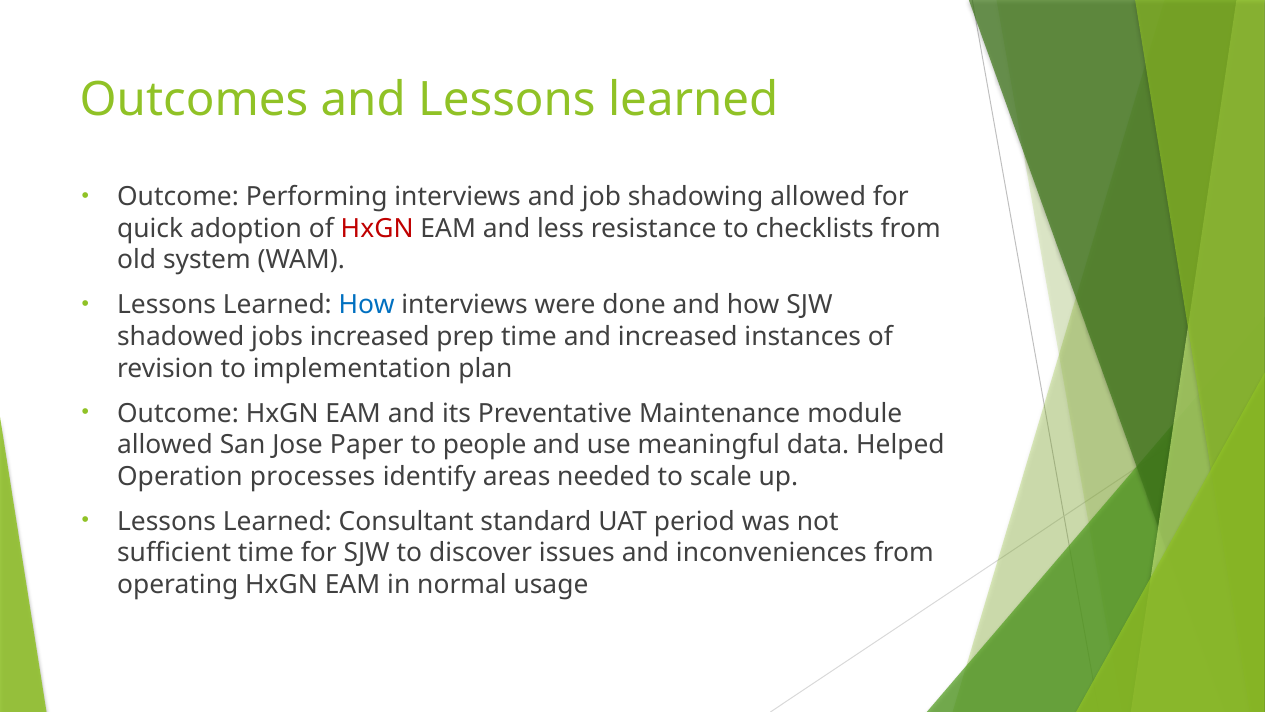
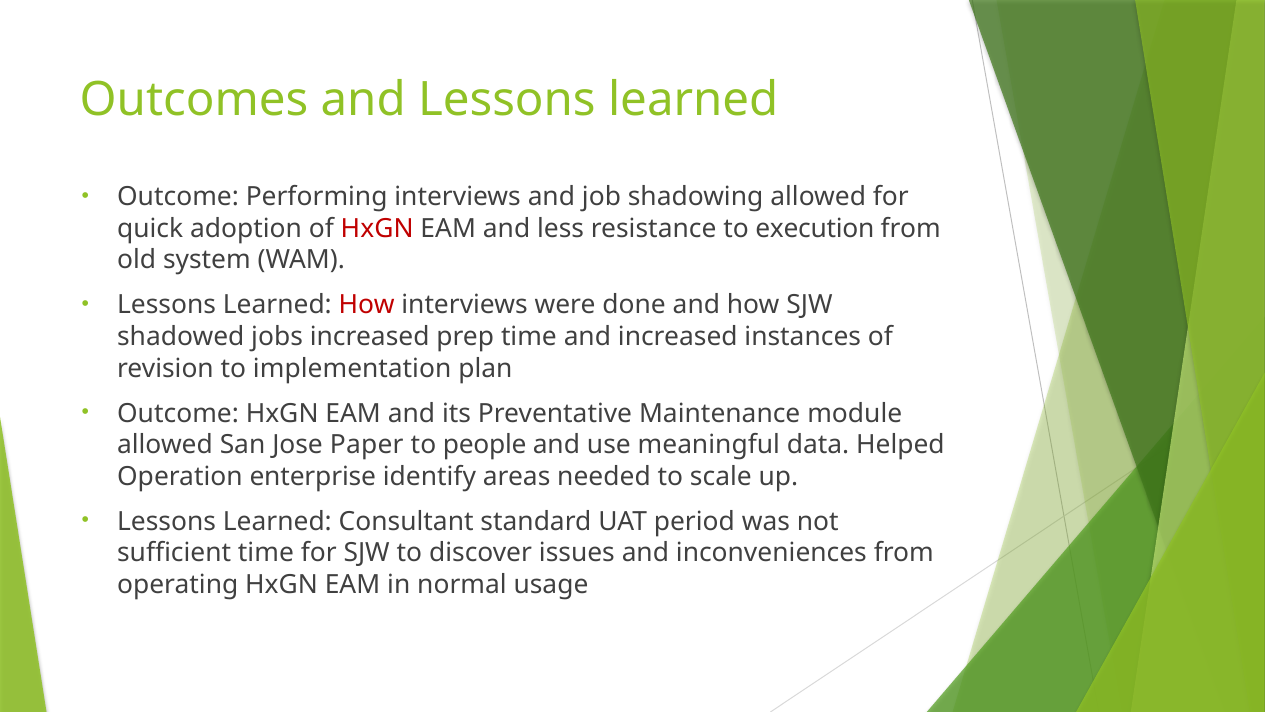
checklists: checklists -> execution (815, 228)
How colour: blue -> red (367, 305)
processes: processes -> enterprise (313, 476)
